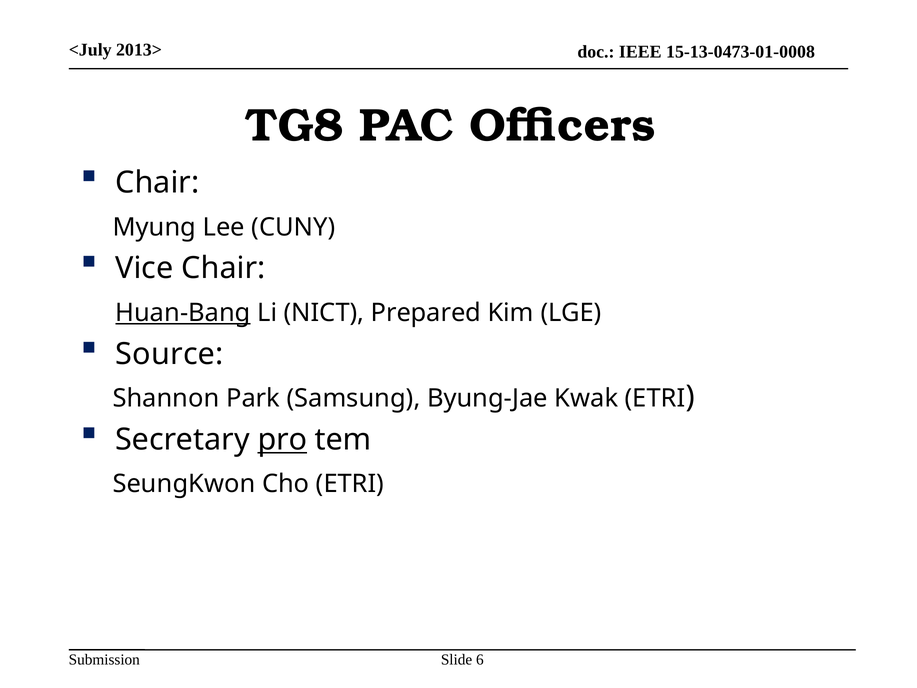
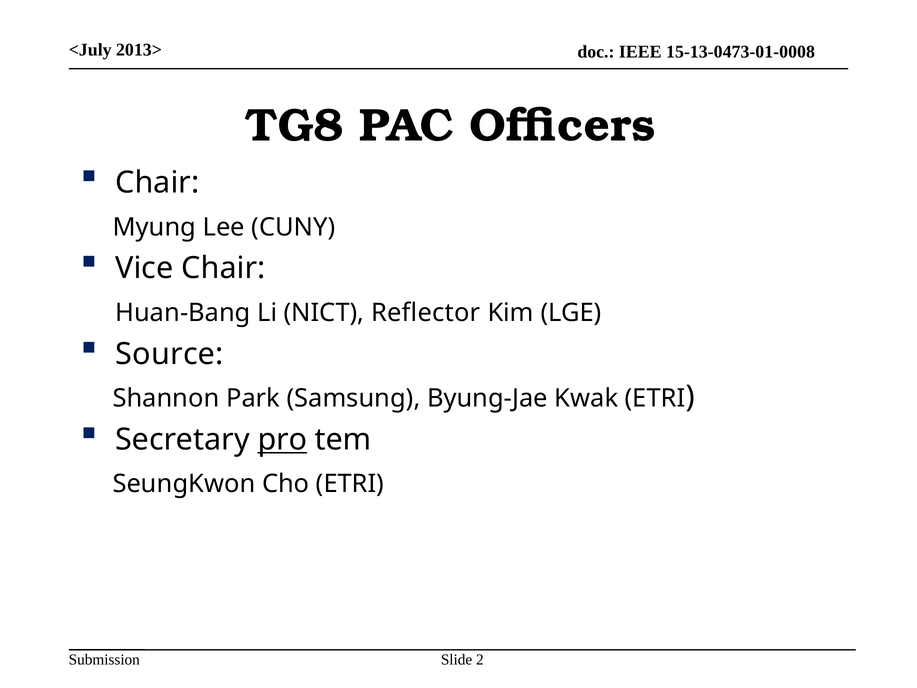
Huan-Bang underline: present -> none (183, 313)
Prepared: Prepared -> Reflector (426, 313)
6: 6 -> 2 (480, 660)
